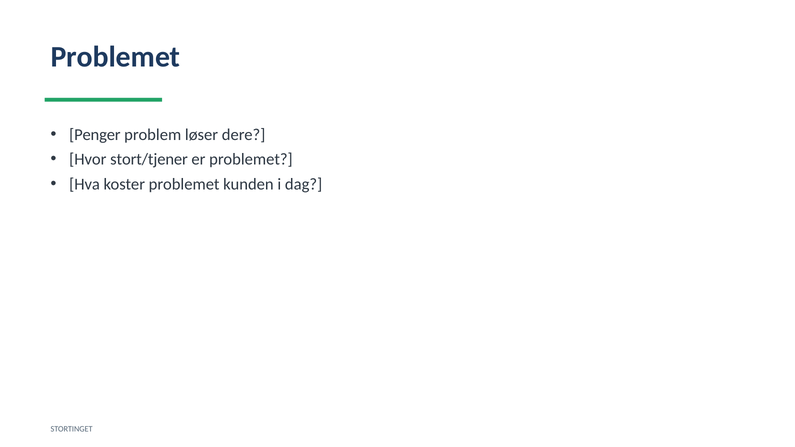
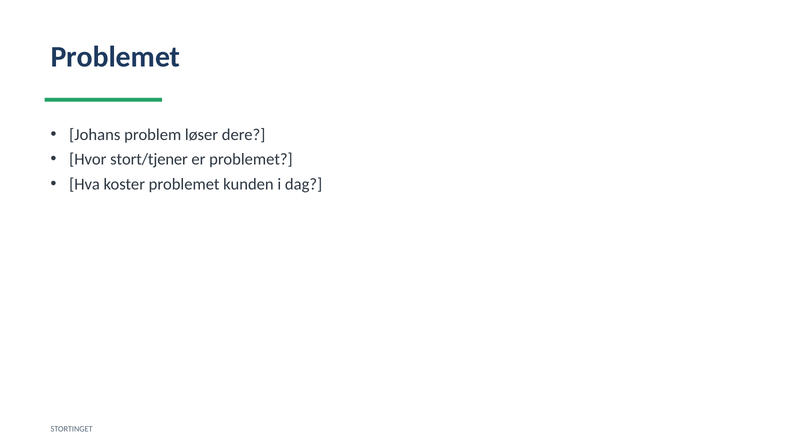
Penger: Penger -> Johans (95, 135)
